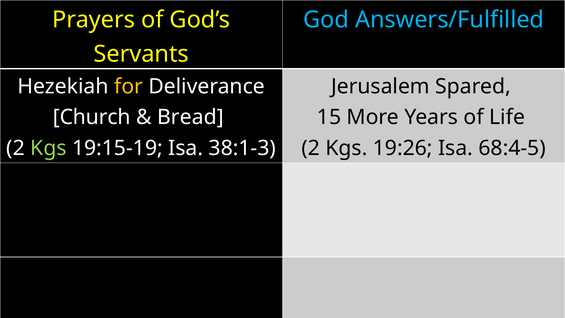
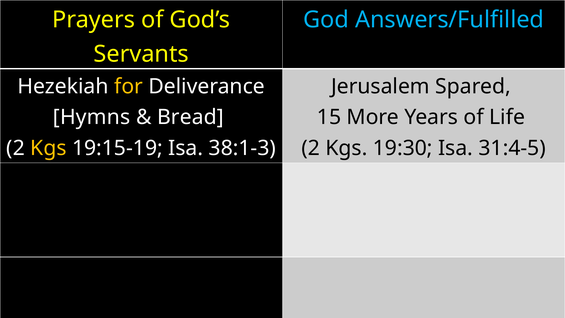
Church: Church -> Hymns (92, 117)
Kgs colour: light green -> yellow (48, 148)
19:26: 19:26 -> 19:30 (403, 148)
68:4-5: 68:4-5 -> 31:4-5 (512, 148)
